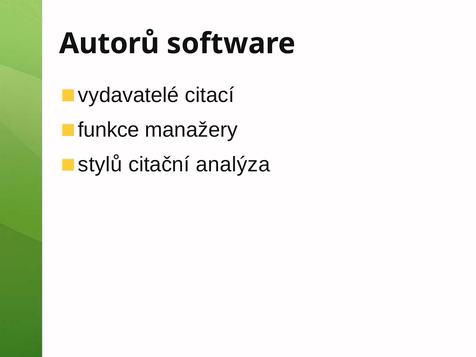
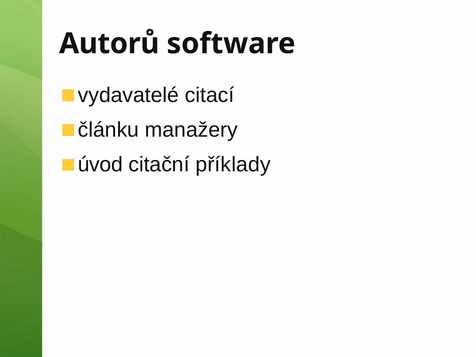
funkce: funkce -> článku (108, 130)
stylů: stylů -> úvod (100, 165)
analýza: analýza -> příklady (233, 165)
